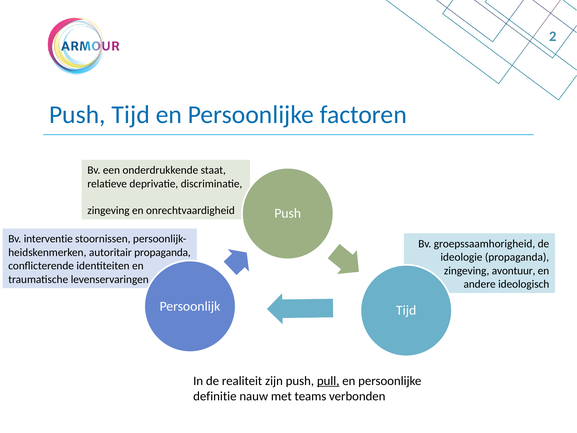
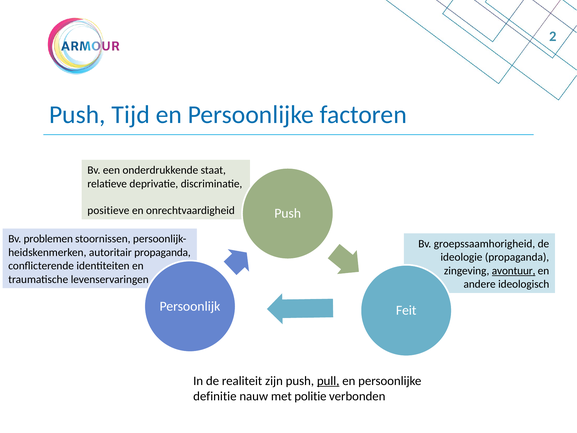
zingeving: zingeving -> positieve (108, 210)
interventie: interventie -> problemen (48, 239)
avontuur underline: none -> present (514, 271)
Tijd: Tijd -> Feit (406, 310)
teams: teams -> politie (310, 396)
